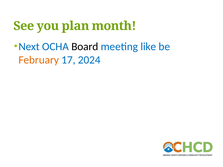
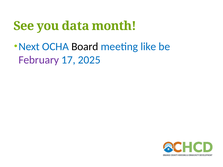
plan: plan -> data (75, 26)
February colour: orange -> purple (39, 60)
2024: 2024 -> 2025 (89, 60)
